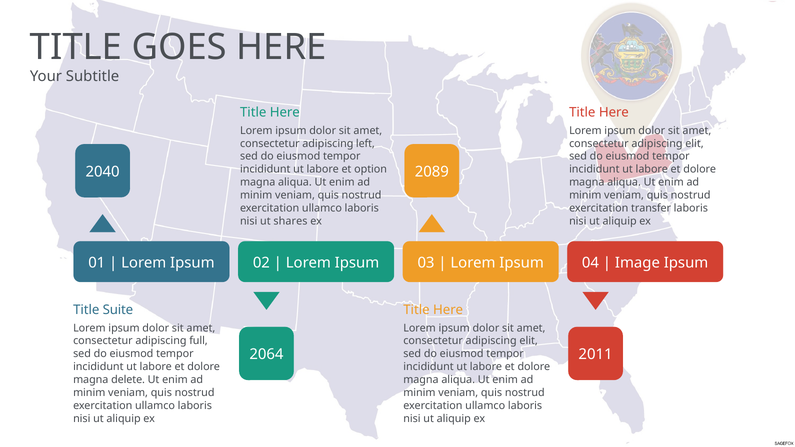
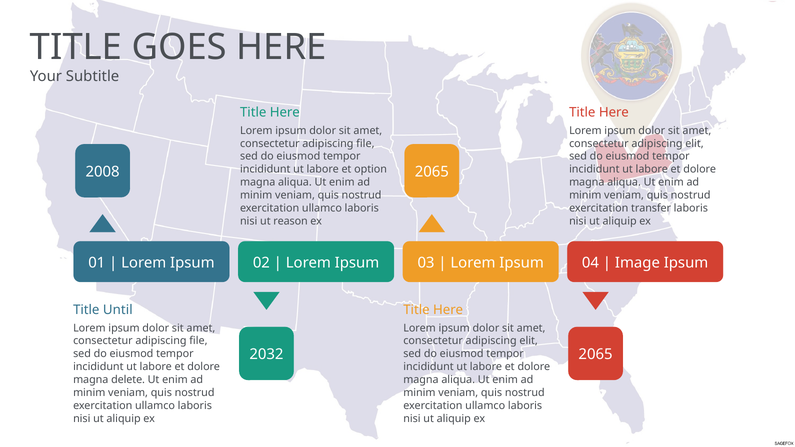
left: left -> file (365, 144)
2040: 2040 -> 2008 (103, 172)
2089: 2089 -> 2065 (432, 172)
shares: shares -> reason (291, 221)
Suite: Suite -> Until (118, 310)
full: full -> file (198, 341)
2064: 2064 -> 2032 (266, 355)
2011: 2011 -> 2065 (596, 355)
